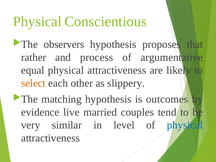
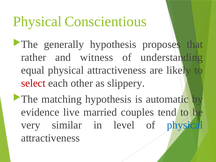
observers: observers -> generally (64, 44)
process: process -> witness (97, 57)
argumentative: argumentative -> understanding (172, 57)
select colour: orange -> red (33, 83)
outcomes: outcomes -> automatic (167, 99)
